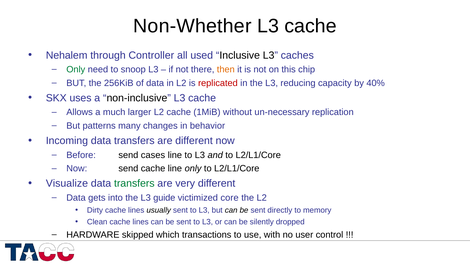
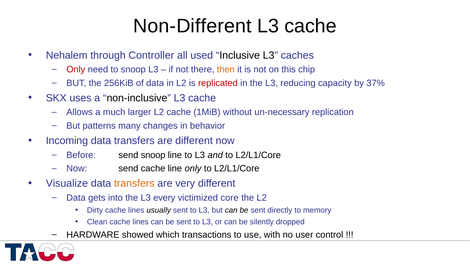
Non-Whether: Non-Whether -> Non-Different (192, 26)
Only colour: green -> red (76, 70)
40%: 40% -> 37% (376, 83)
send cases: cases -> snoop (153, 155)
transfers colour: green -> orange (134, 184)
guide: guide -> every (164, 198)
skipped: skipped -> showed (138, 235)
